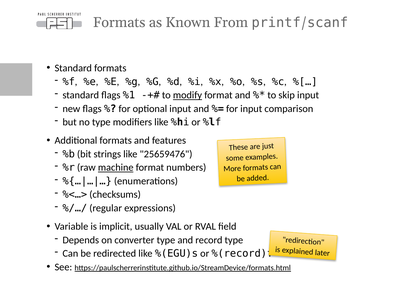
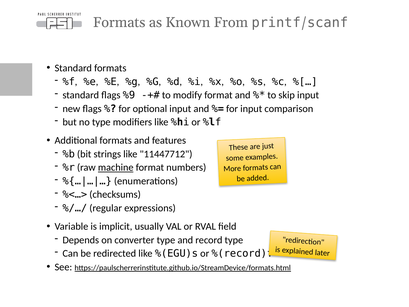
%1: %1 -> %9 (129, 95)
modify underline: present -> none (187, 95)
25659476: 25659476 -> 11447712 (166, 154)
